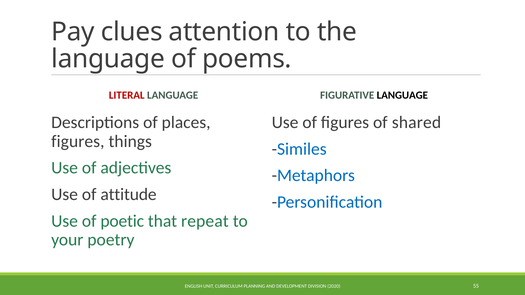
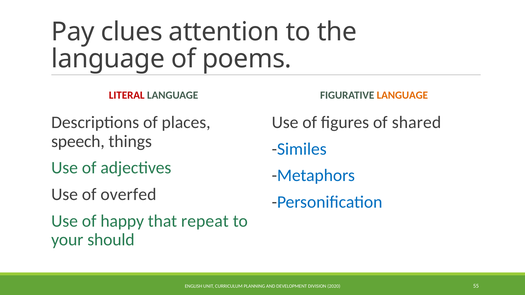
LANGUAGE colour: black -> orange (402, 95)
figures: figures -> speech (78, 141)
attitude: attitude -> overfed (128, 195)
poetic: poetic -> happy (122, 221)
poetry: poetry -> should (111, 240)
